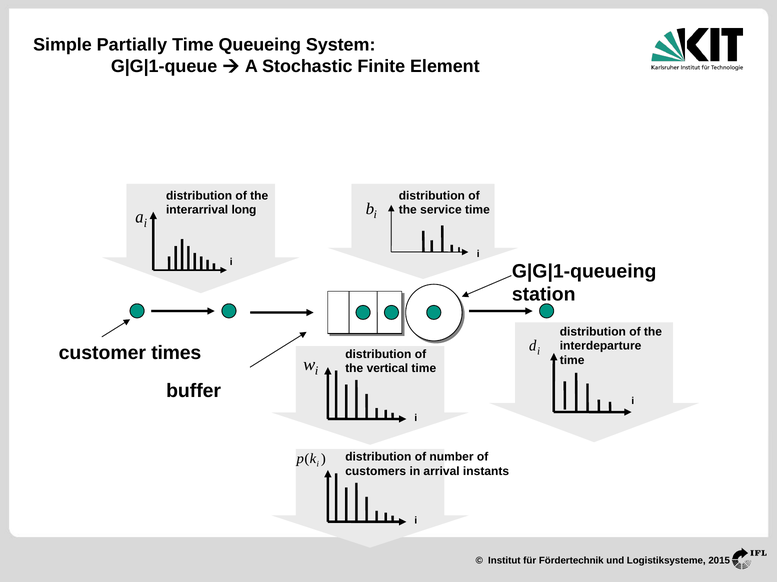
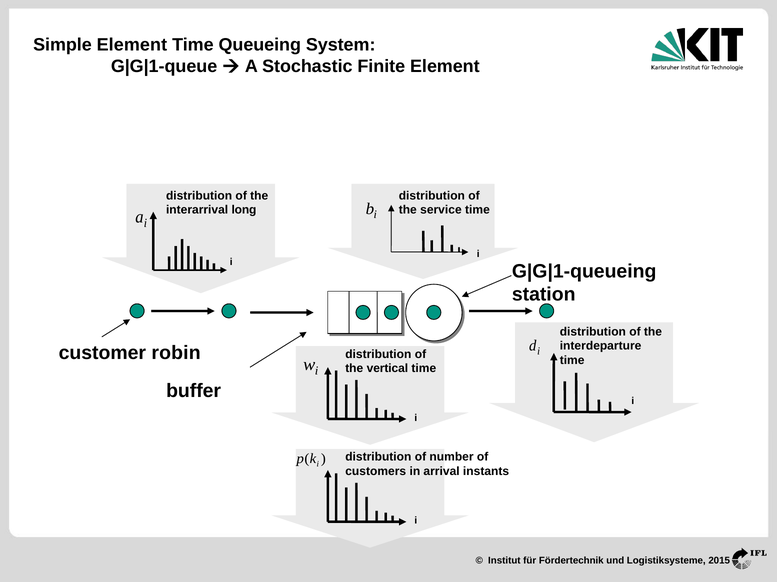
Simple Partially: Partially -> Element (132, 45)
times: times -> robin (176, 353)
